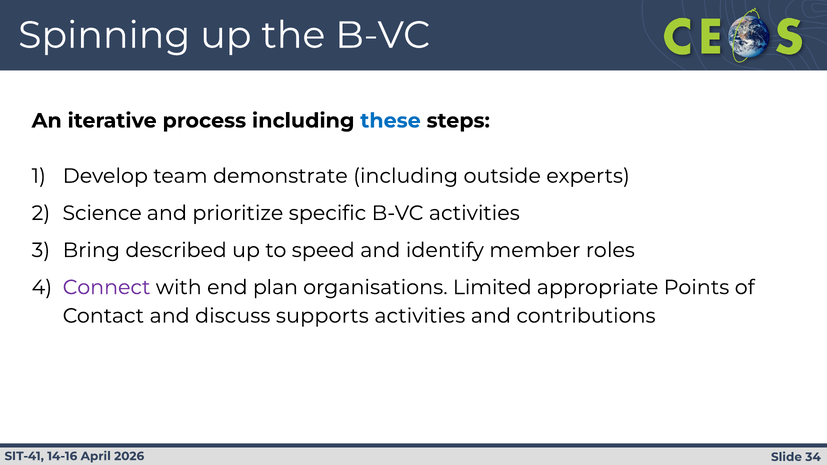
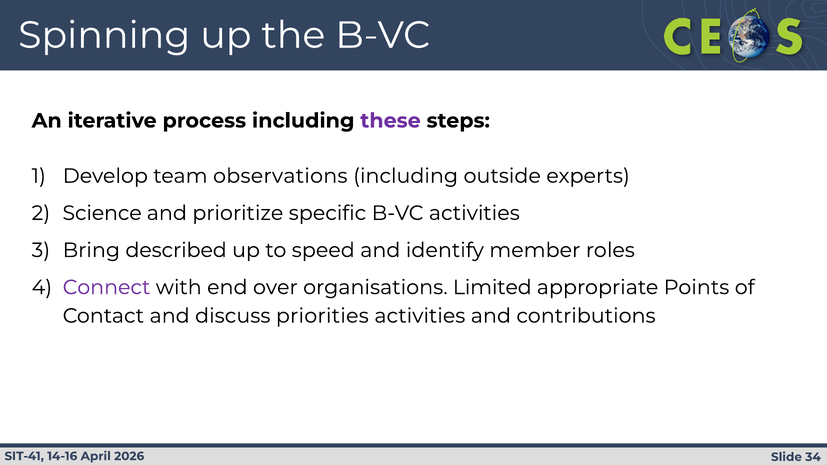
these colour: blue -> purple (391, 121)
demonstrate: demonstrate -> observations (280, 176)
plan: plan -> over (275, 287)
supports: supports -> priorities (322, 316)
